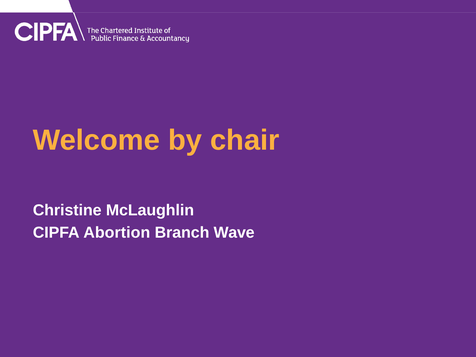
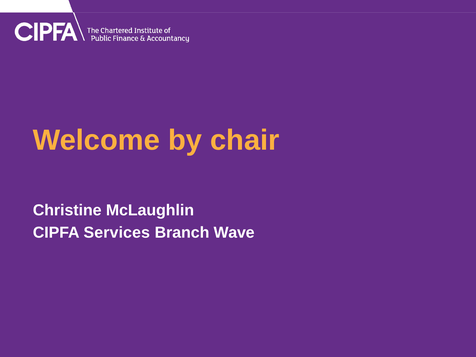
Abortion: Abortion -> Services (117, 232)
